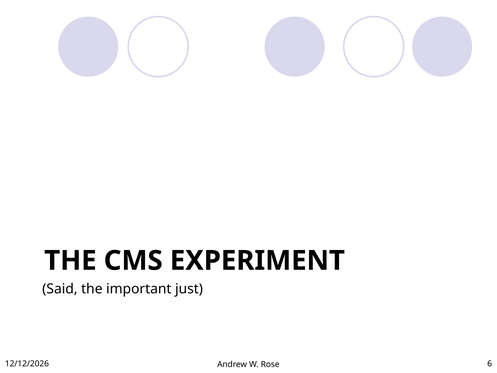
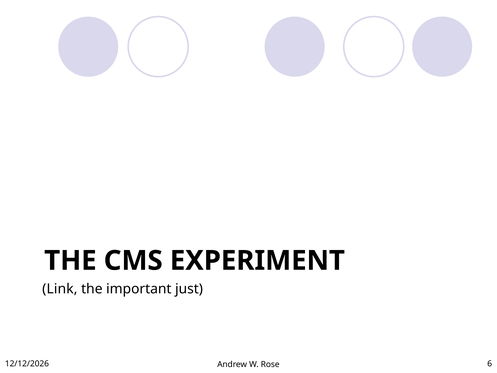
Said: Said -> Link (60, 289)
